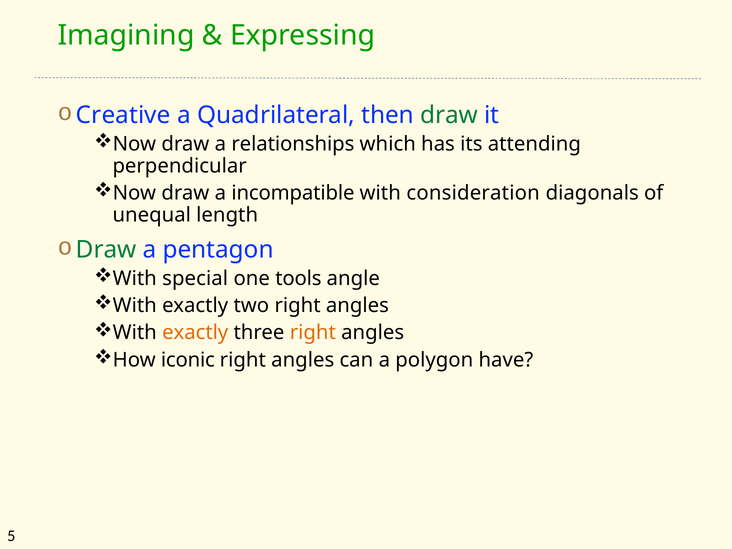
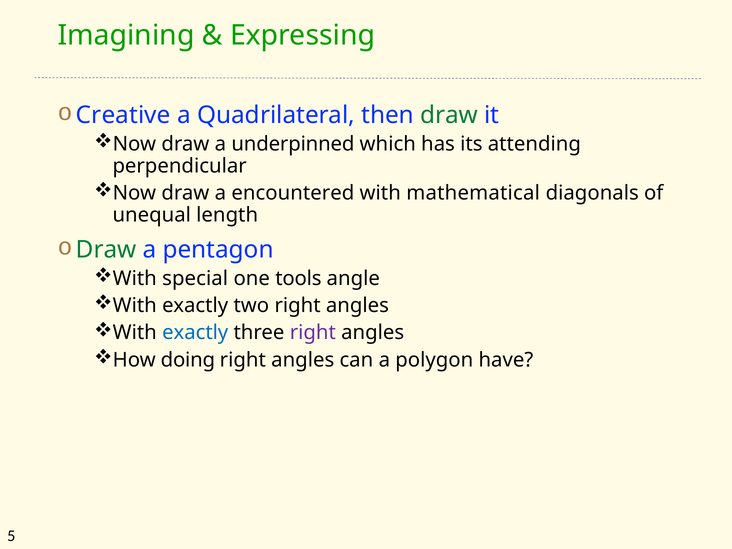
relationships: relationships -> underpinned (293, 144)
incompatible: incompatible -> encountered (293, 193)
consideration: consideration -> mathematical (473, 193)
exactly colour: orange -> blue (195, 333)
right colour: orange -> purple (313, 333)
iconic: iconic -> doing (188, 360)
